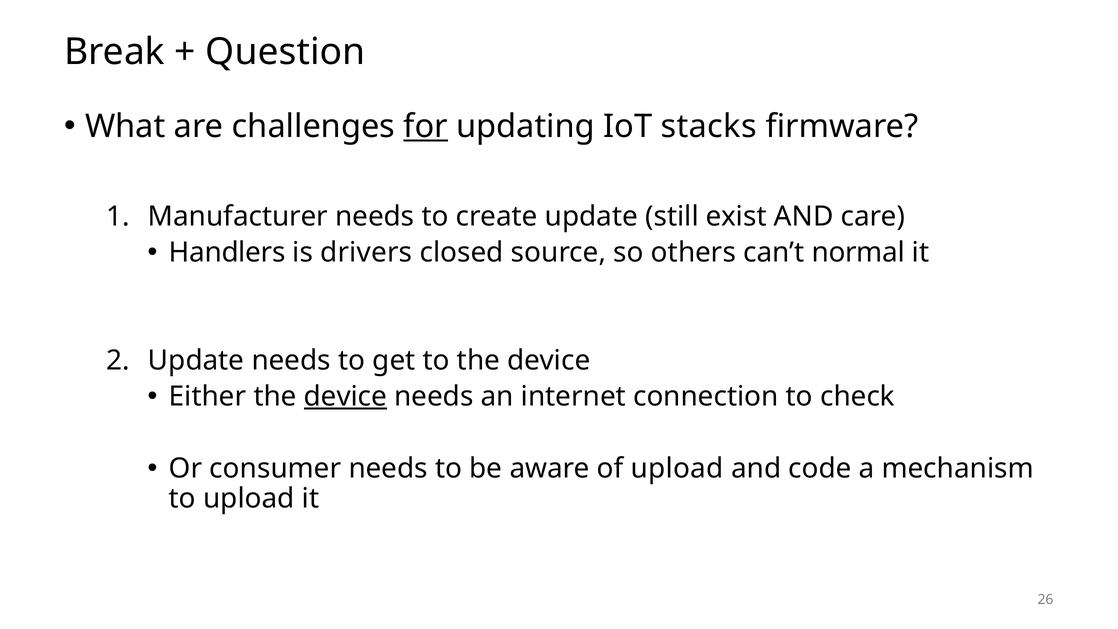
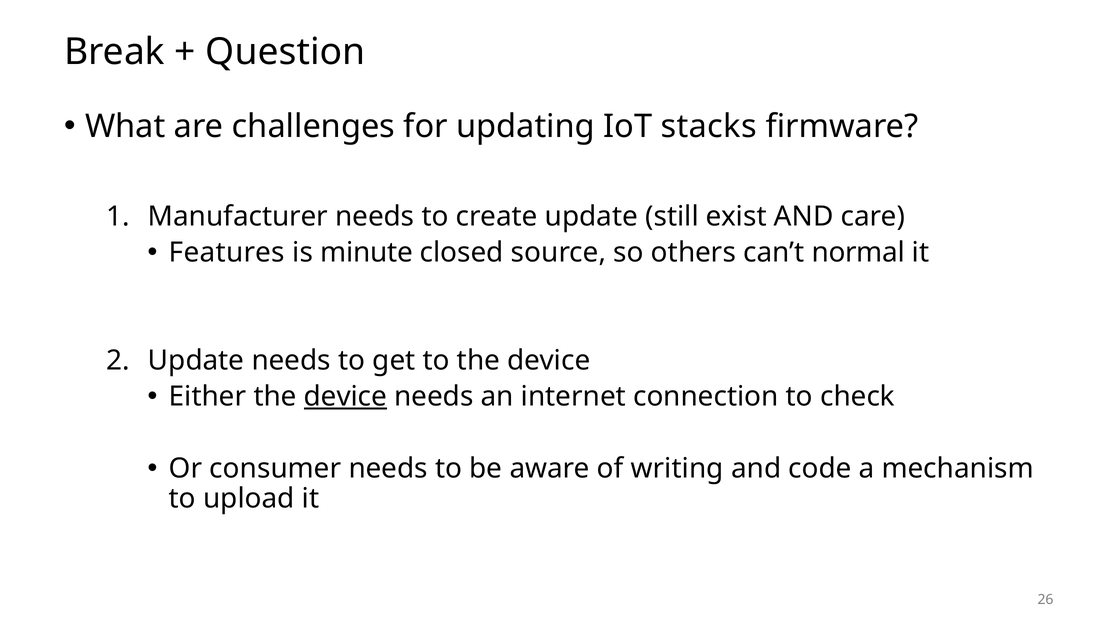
for underline: present -> none (426, 126)
Handlers: Handlers -> Features (227, 252)
drivers: drivers -> minute (367, 252)
of upload: upload -> writing (677, 468)
